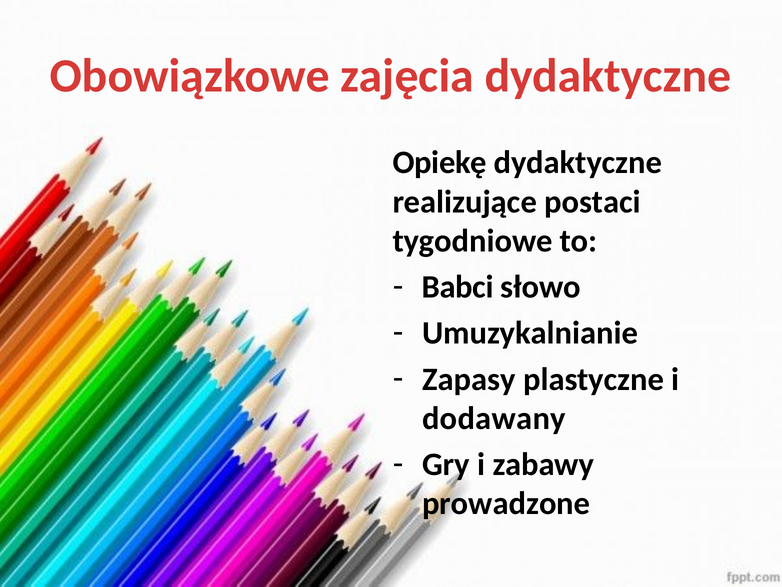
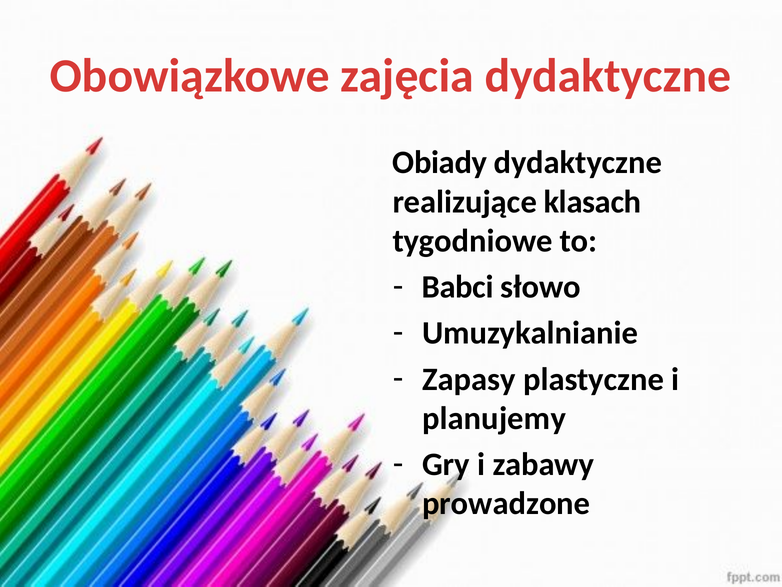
Opiekę: Opiekę -> Obiady (440, 163)
postaci: postaci -> klasach (593, 202)
dodawany: dodawany -> planujemy (494, 418)
